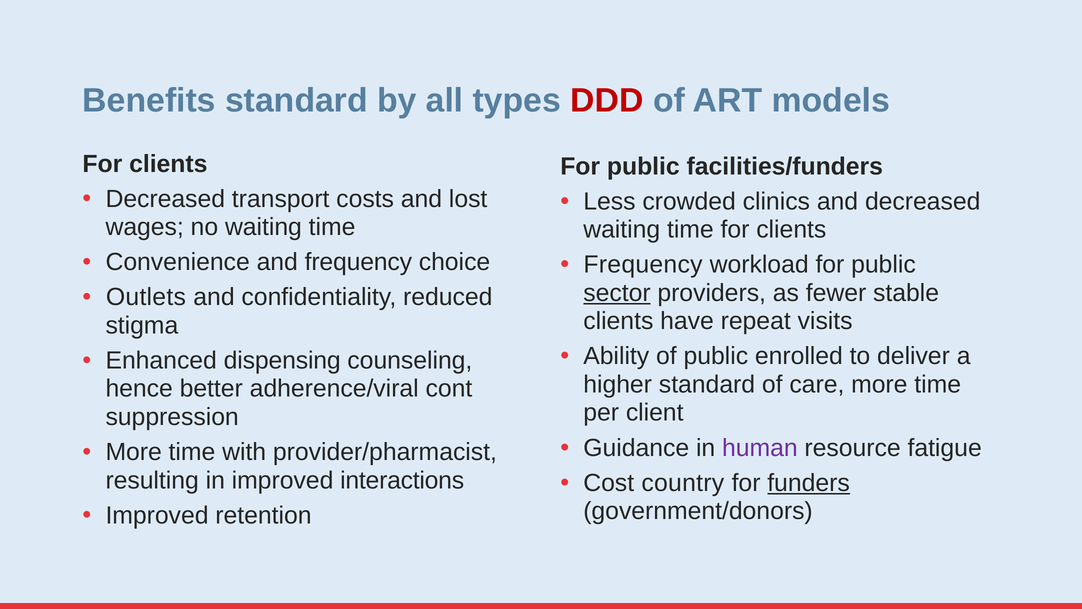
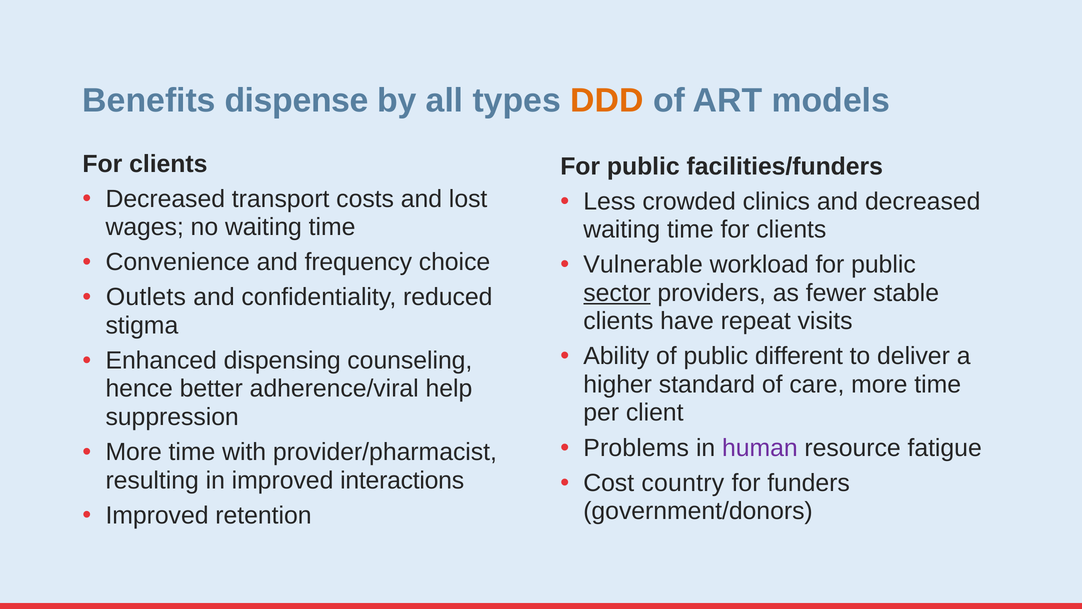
Benefits standard: standard -> dispense (297, 101)
DDD colour: red -> orange (607, 101)
Frequency: Frequency -> Vulnerable (643, 265)
enrolled: enrolled -> different (799, 356)
cont: cont -> help (449, 389)
Guidance: Guidance -> Problems (636, 448)
funders underline: present -> none (809, 483)
